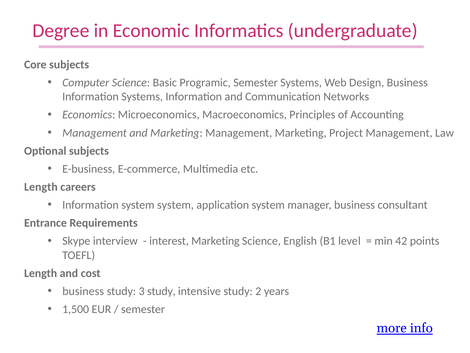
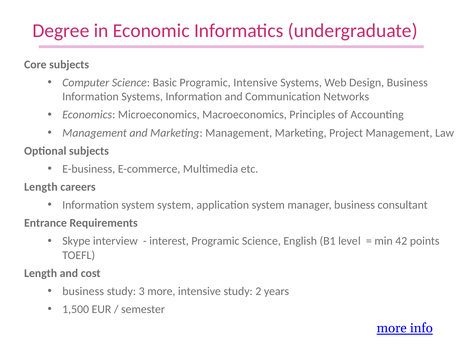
Programic Semester: Semester -> Intensive (256, 82)
interest Marketing: Marketing -> Programic (215, 241)
3 study: study -> more (161, 291)
